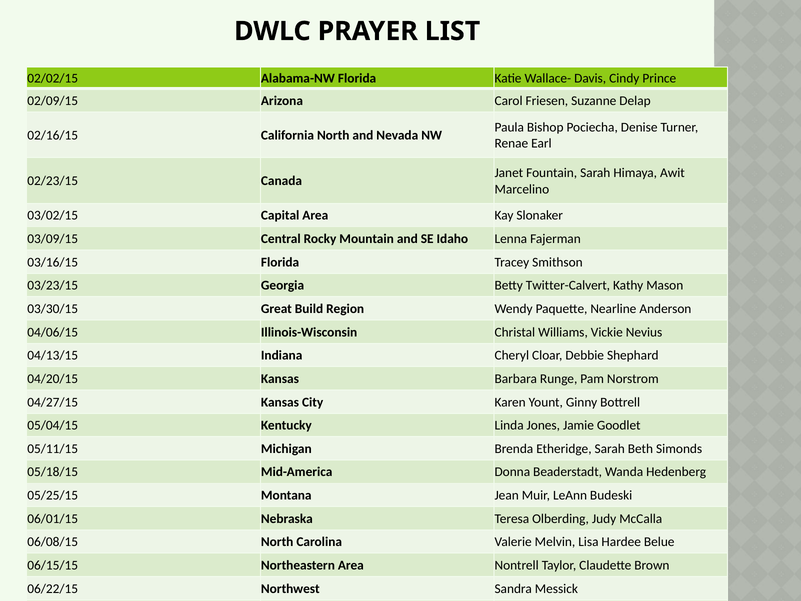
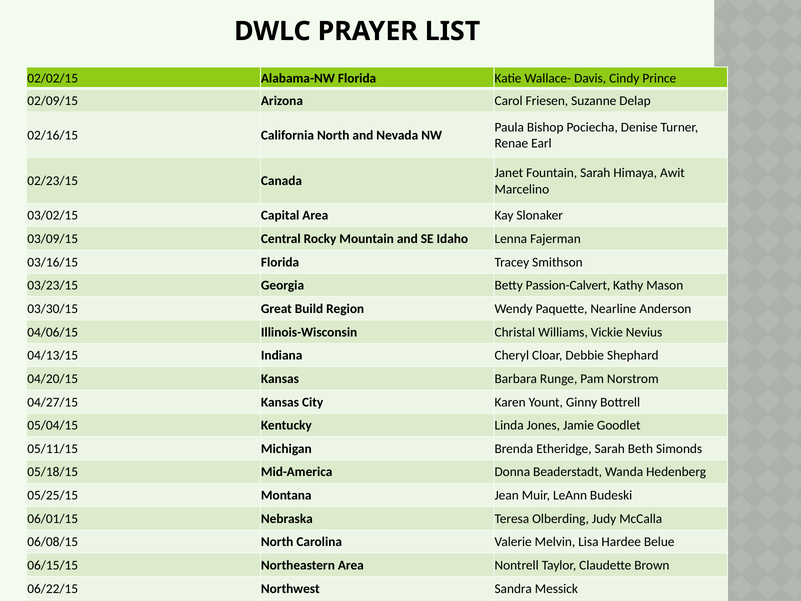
Twitter-Calvert: Twitter-Calvert -> Passion-Calvert (568, 285)
